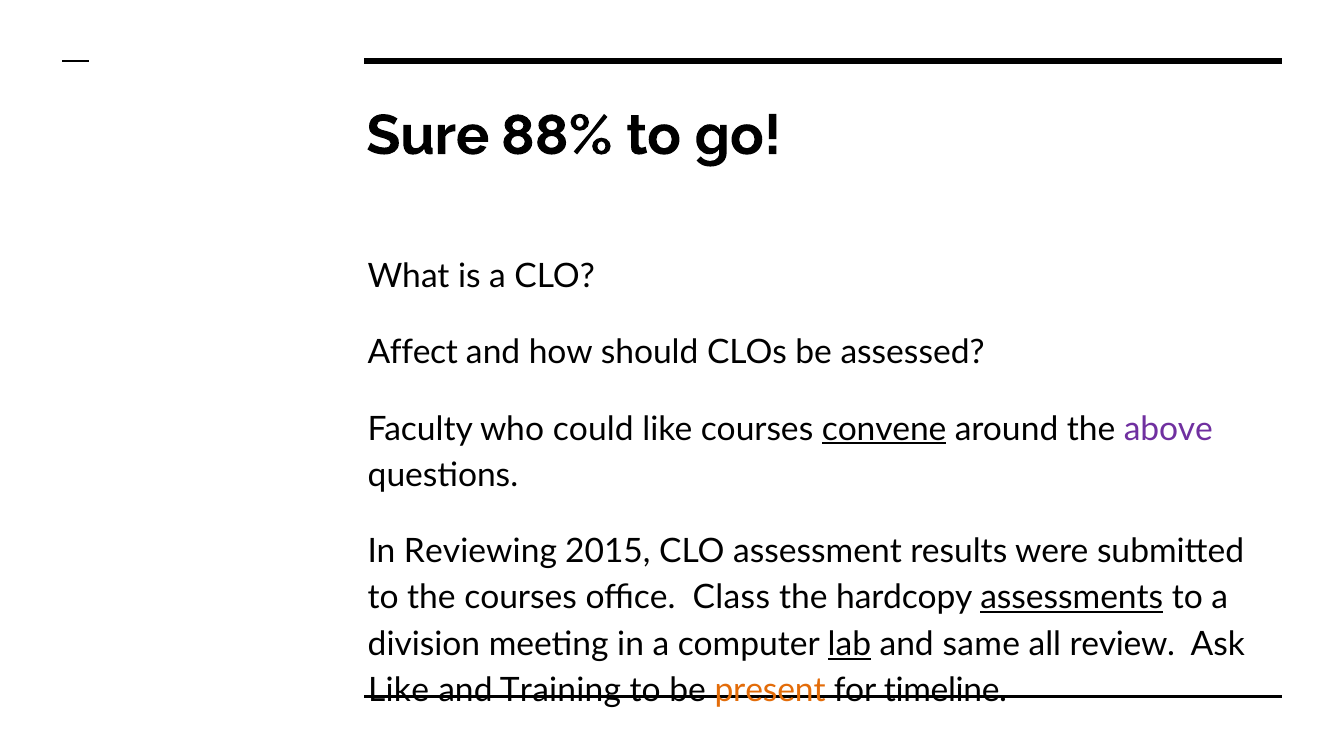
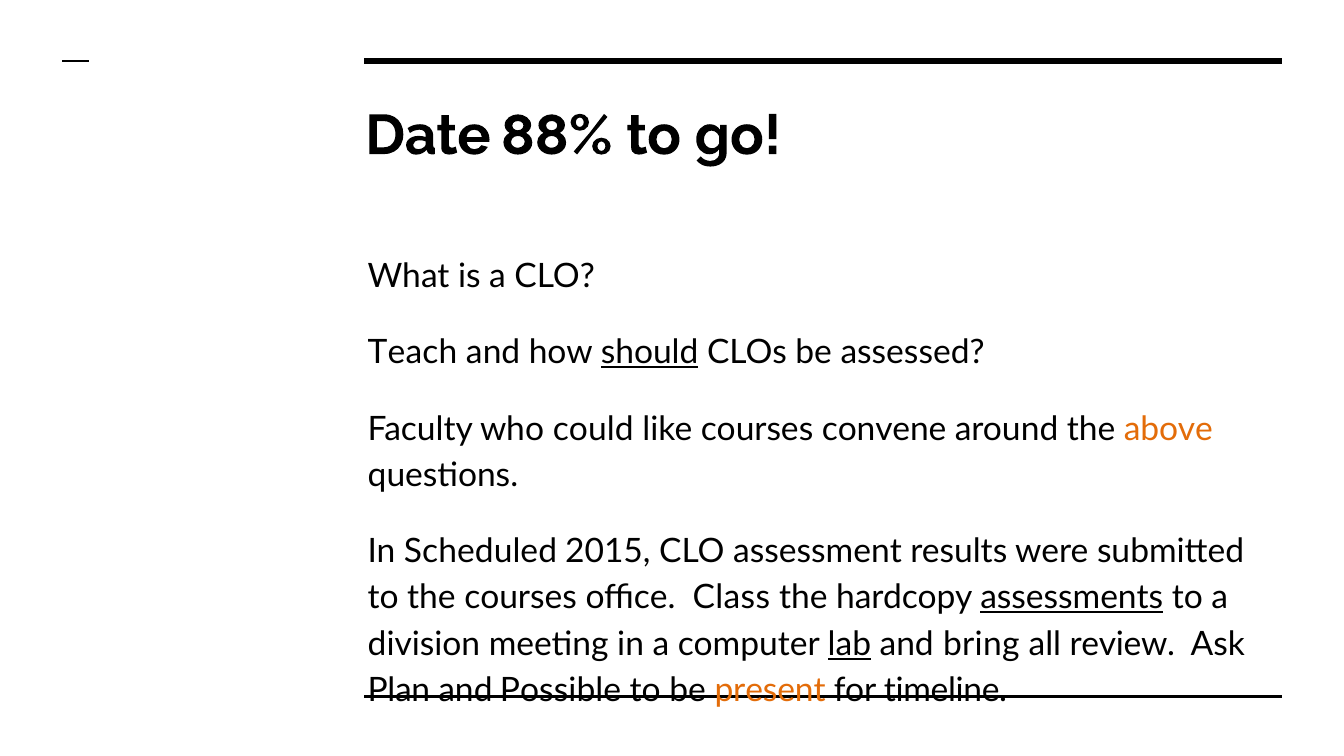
Sure: Sure -> Date (428, 136)
Affect: Affect -> Teach (412, 353)
should underline: none -> present (650, 353)
convene underline: present -> none (884, 429)
above colour: purple -> orange (1168, 429)
In Reviewing: Reviewing -> Scheduled (481, 551)
and same: same -> bring (981, 644)
Like: Like -> Plan (399, 691)
Training: Training -> Possible (561, 691)
